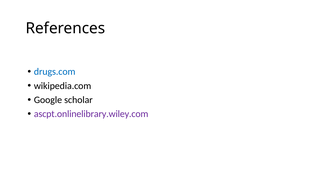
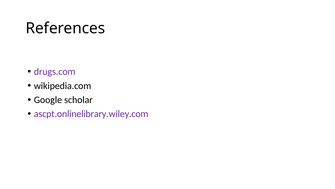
drugs.com colour: blue -> purple (55, 72)
